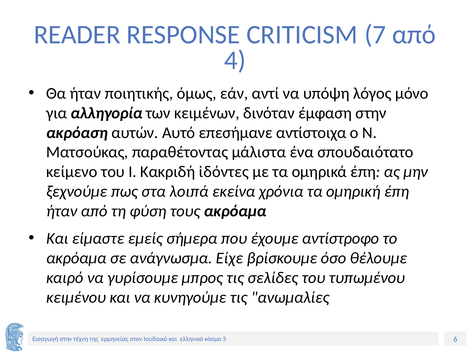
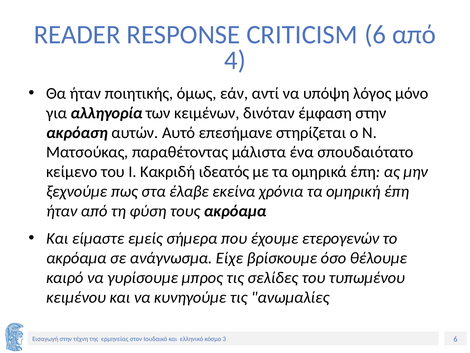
CRITICISM 7: 7 -> 6 (375, 35)
αντίστοιχα: αντίστοιχα -> στηρίζεται (311, 132)
ἰδόντες: ἰδόντες -> ιδεατός (224, 172)
λοιπά: λοιπά -> έλαβε (189, 191)
αντίστροφο: αντίστροφο -> ετερογενών (341, 238)
